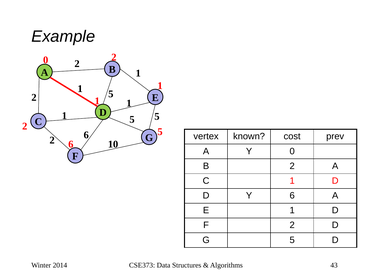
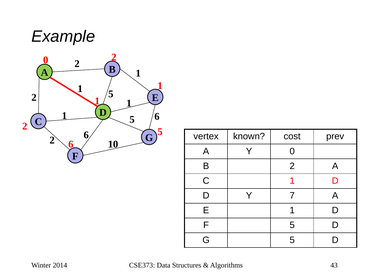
5 5: 5 -> 6 (157, 116)
Y 6: 6 -> 7 (292, 195)
F 2: 2 -> 5 (292, 225)
